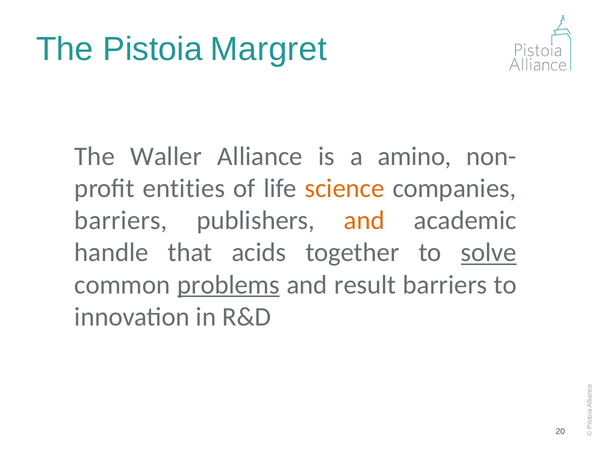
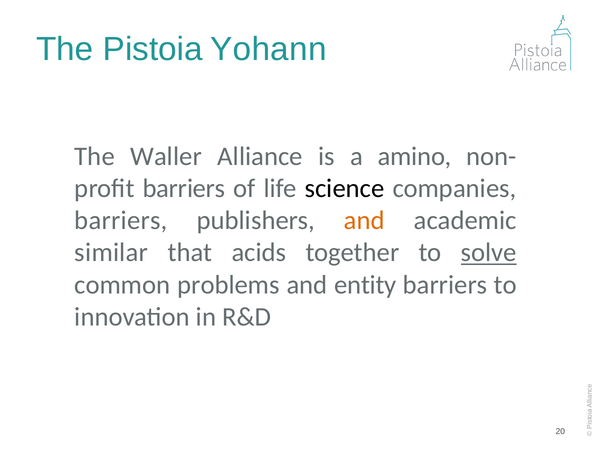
Margret: Margret -> Yohann (268, 49)
entities: entities -> barriers (184, 188)
science colour: orange -> black (345, 188)
handle: handle -> similar (111, 252)
problems underline: present -> none (229, 285)
result: result -> entity (365, 285)
